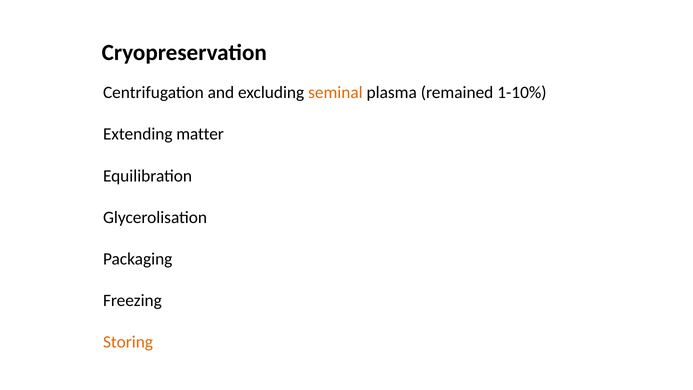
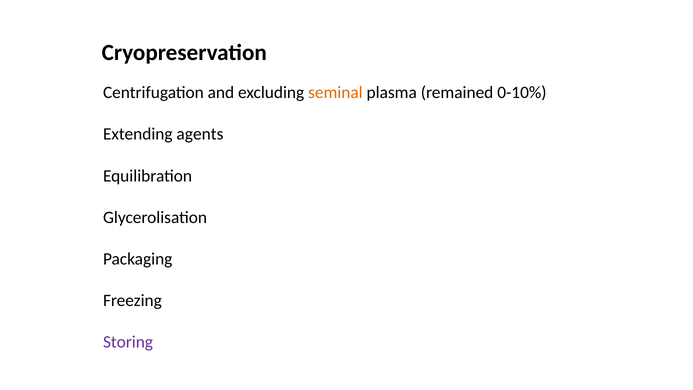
1-10%: 1-10% -> 0-10% (522, 93)
matter: matter -> agents (200, 134)
Storing colour: orange -> purple (128, 342)
